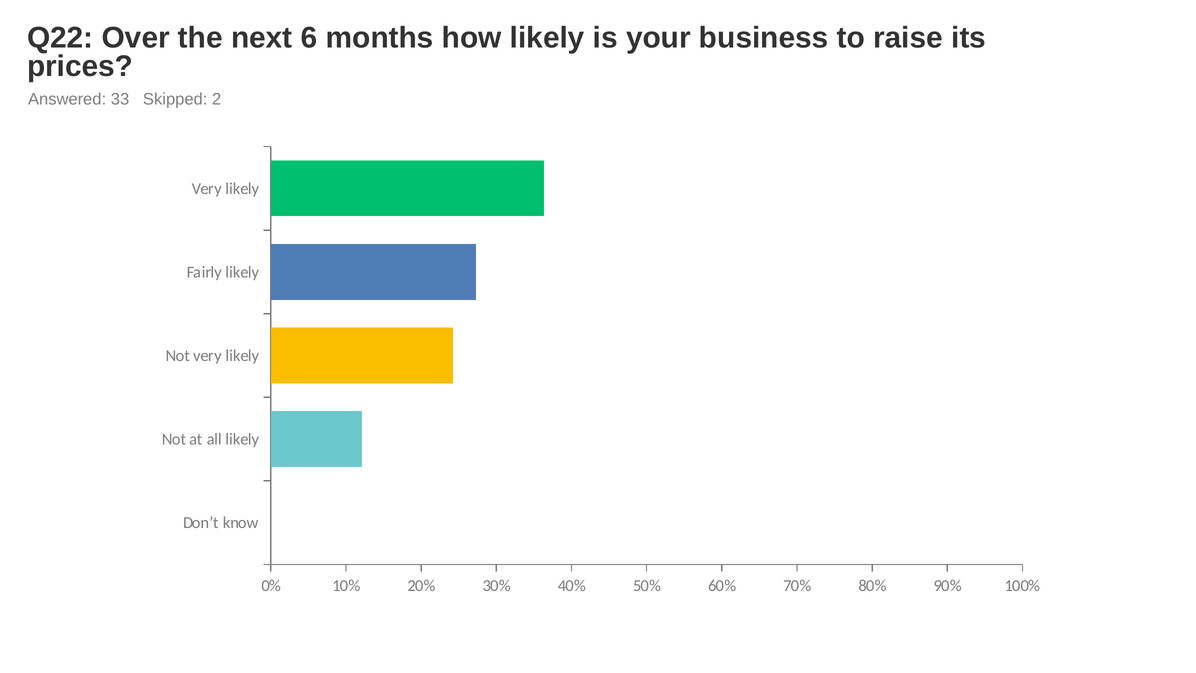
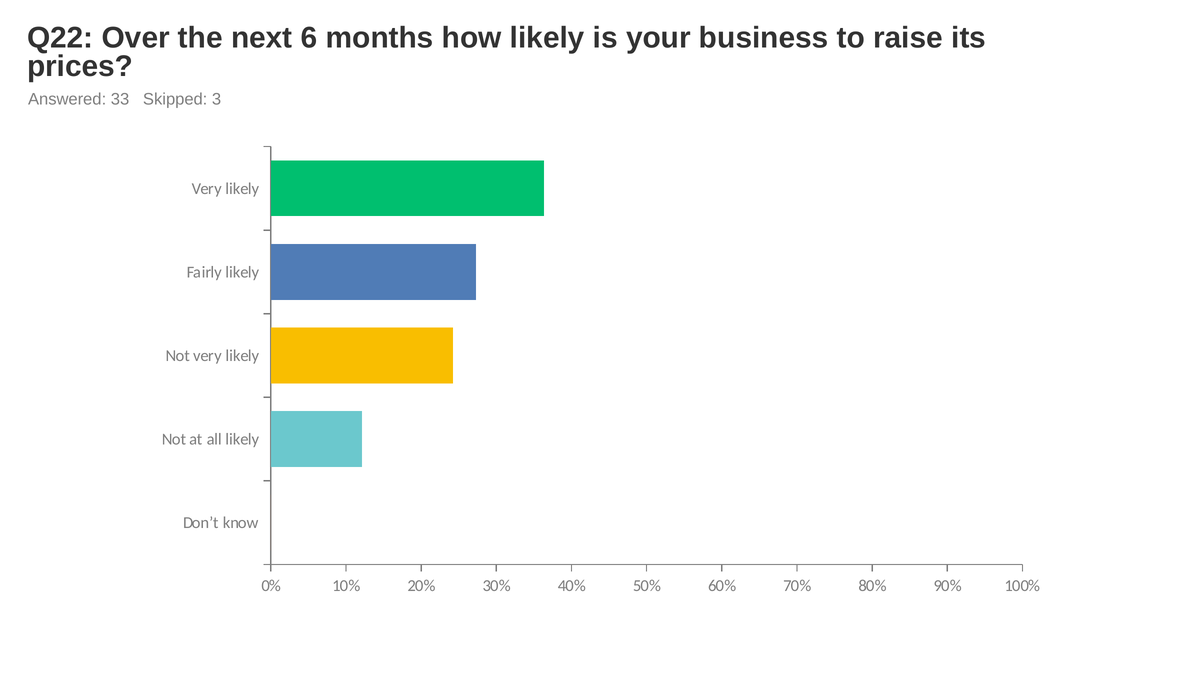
2: 2 -> 3 (217, 99)
